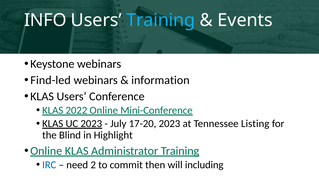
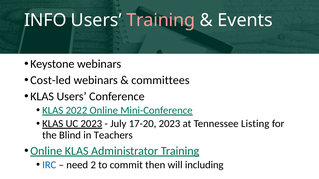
Training colour: light blue -> pink (161, 20)
Find-led: Find-led -> Cost-led (51, 80)
information: information -> committees (160, 80)
Highlight: Highlight -> Teachers (113, 136)
